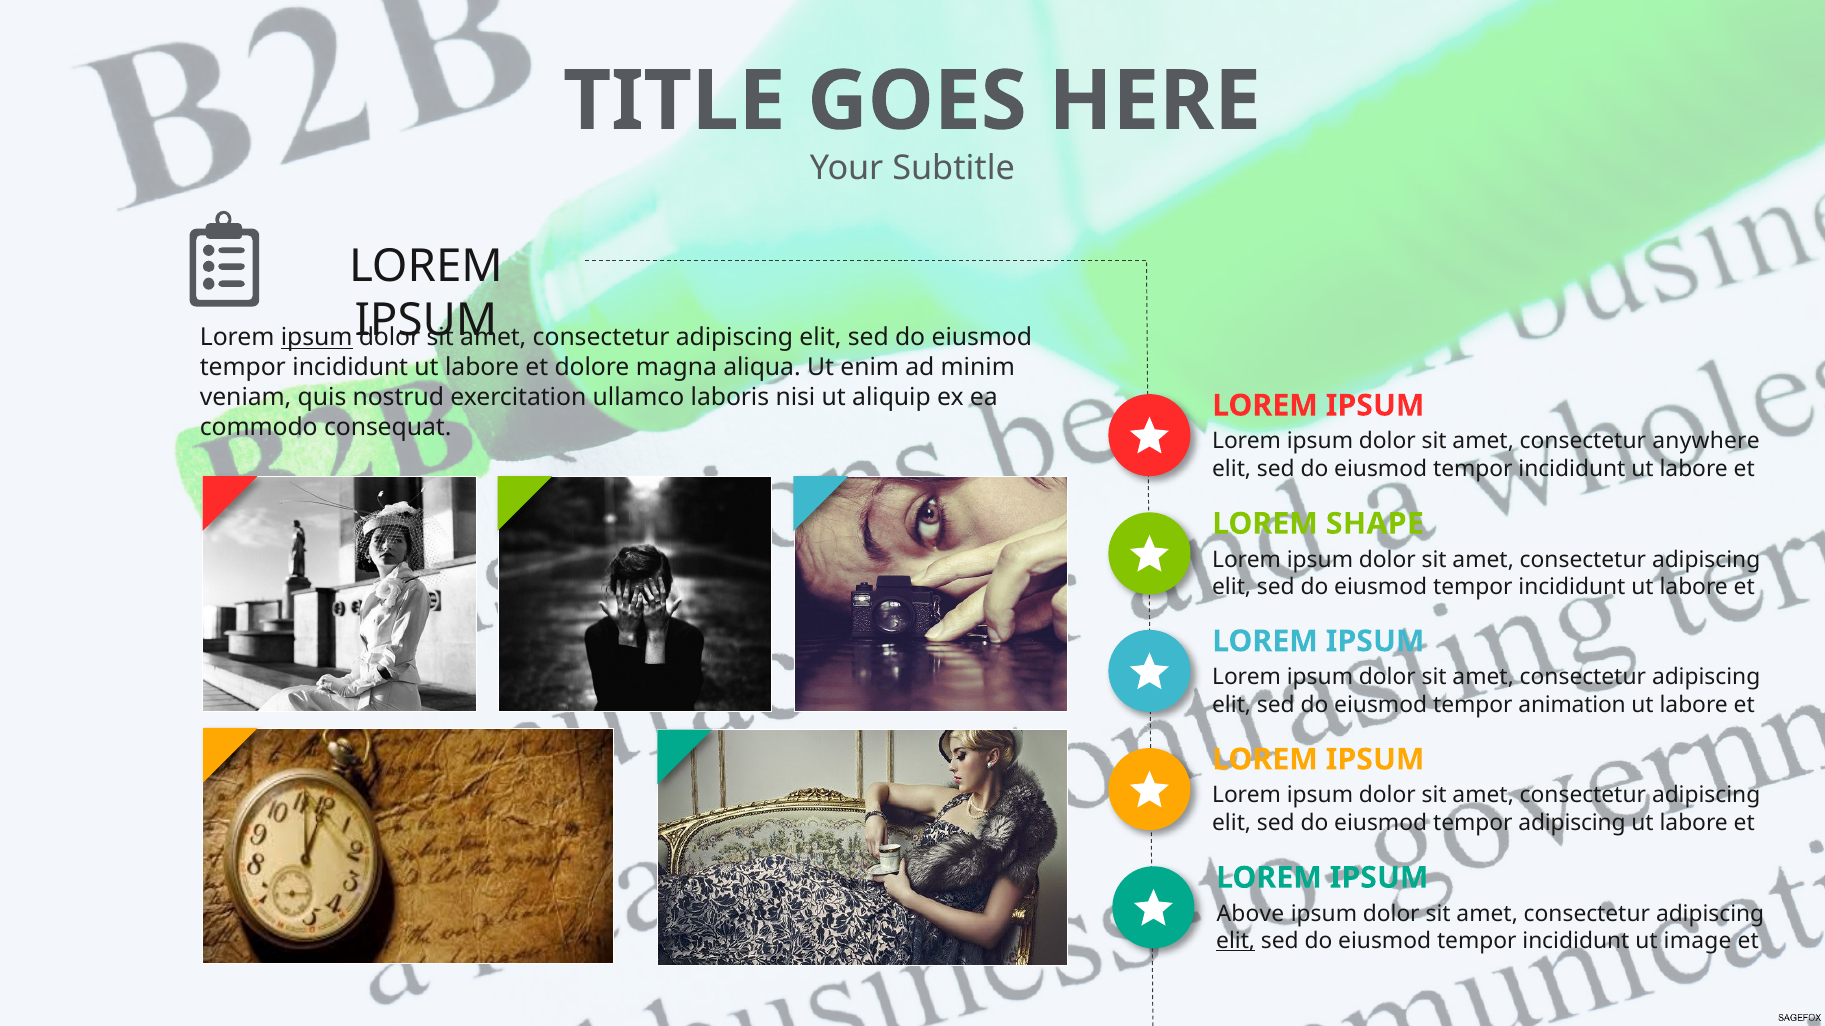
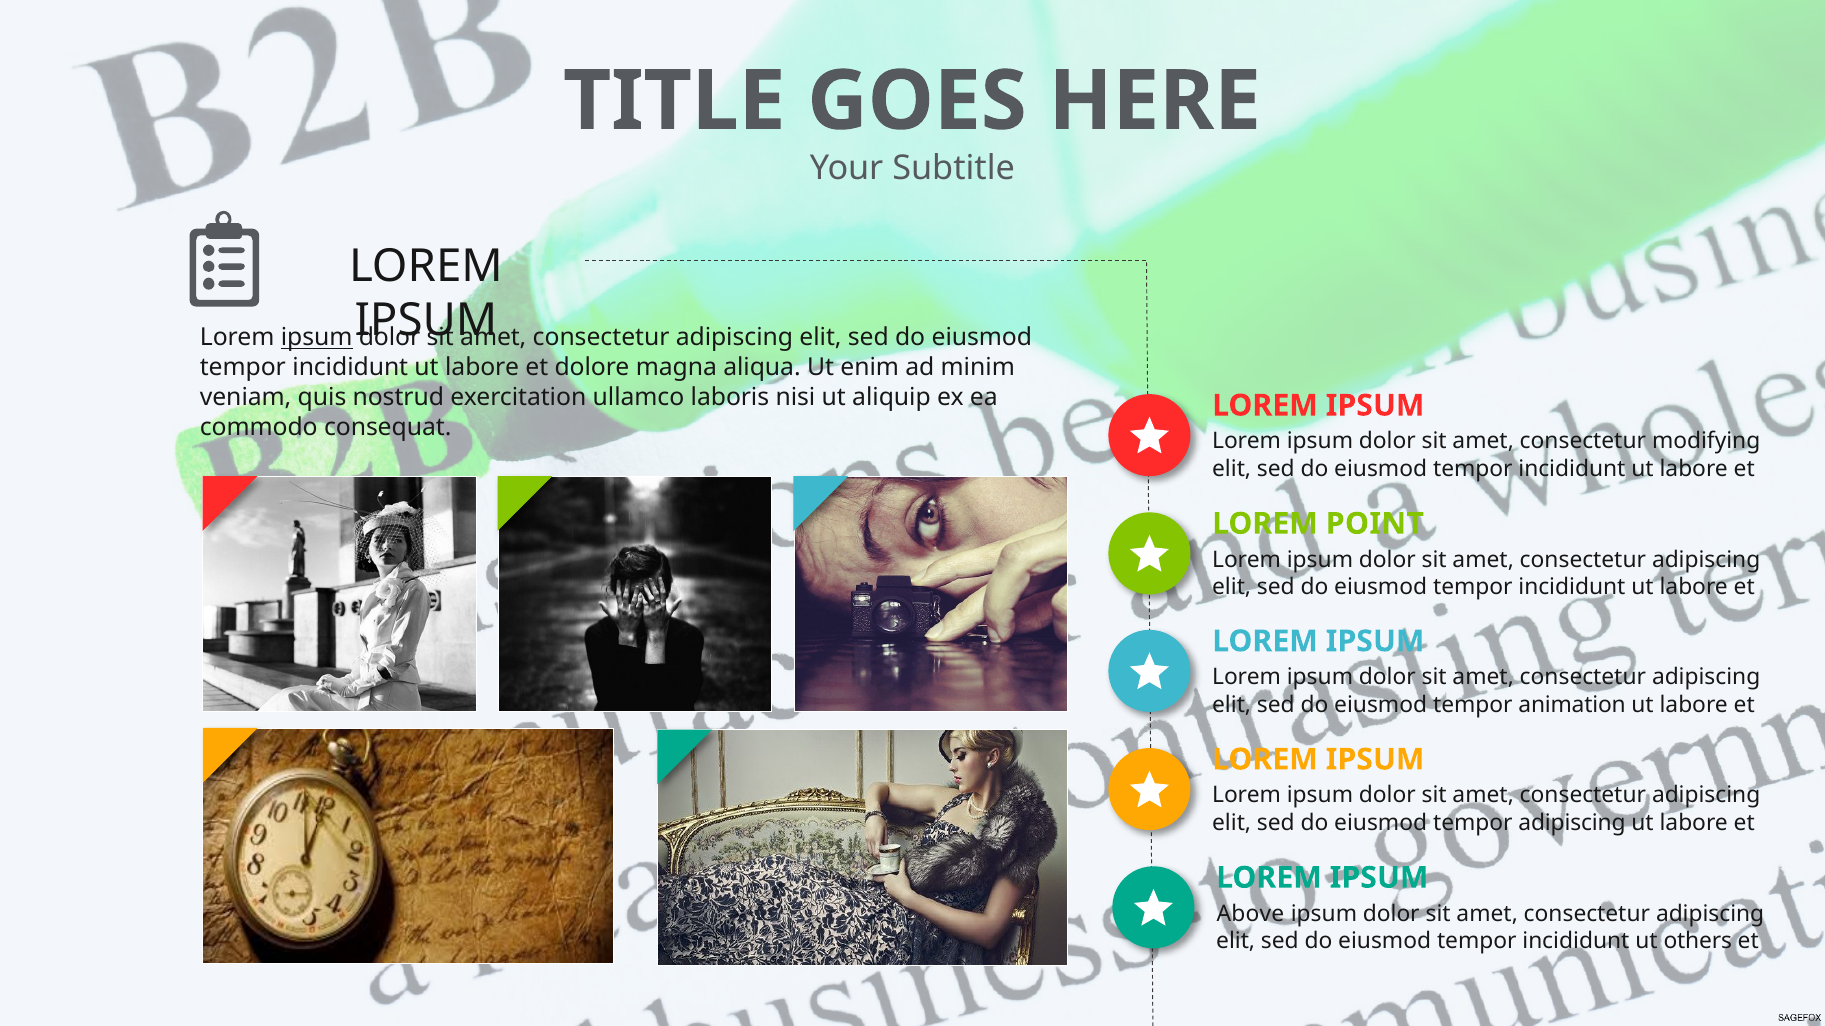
anywhere: anywhere -> modifying (1706, 442)
SHAPE: SHAPE -> POINT (1375, 524)
elit underline: present -> none (1236, 941)
image: image -> others (1698, 941)
